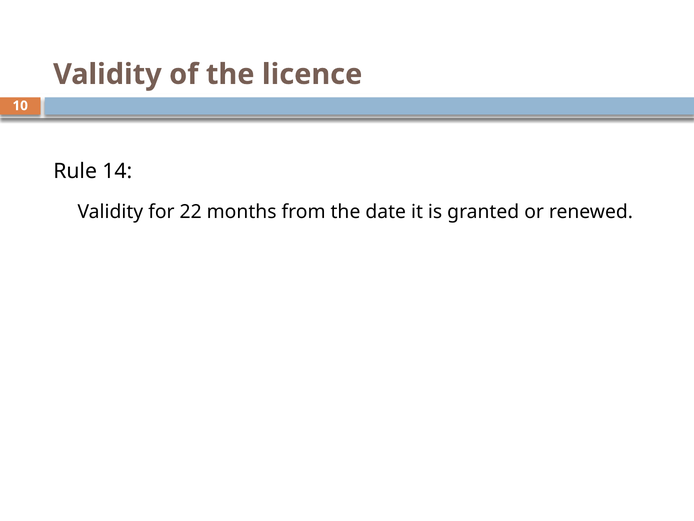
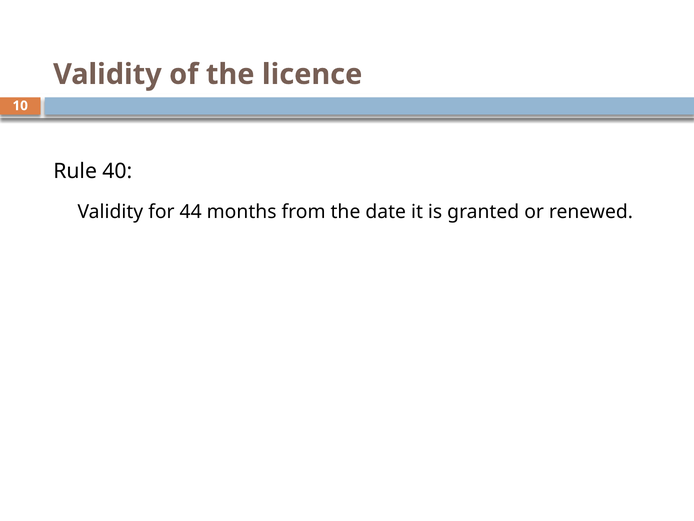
14: 14 -> 40 (117, 171)
22: 22 -> 44 (191, 212)
